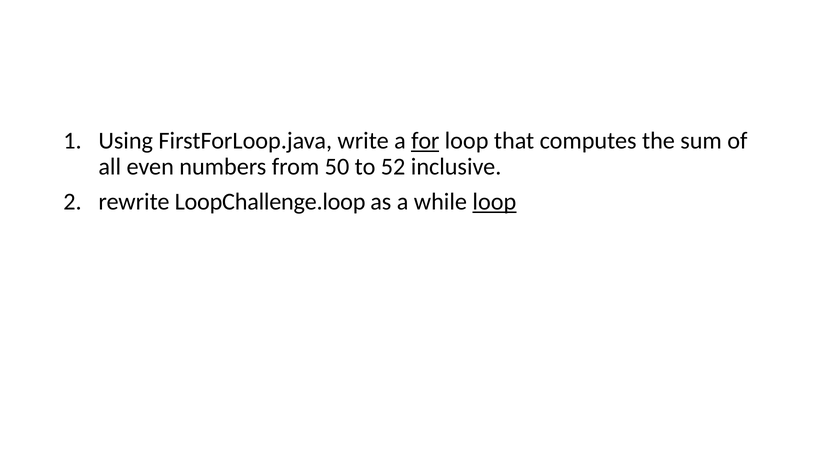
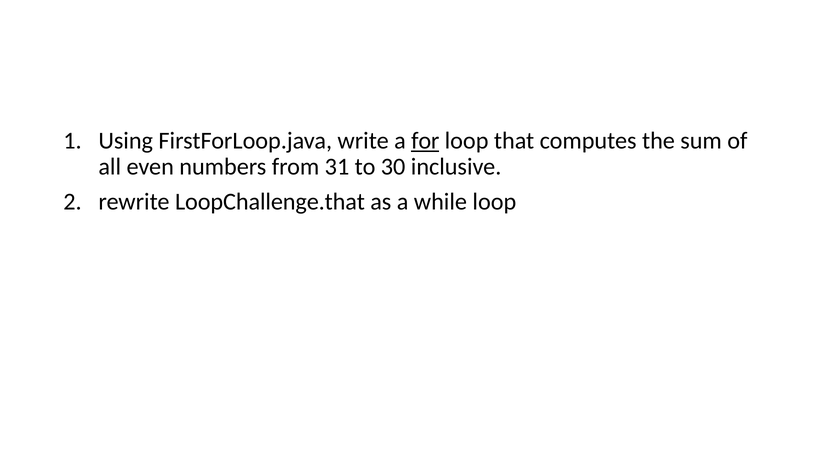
50: 50 -> 31 (337, 167)
52: 52 -> 30 (393, 167)
LoopChallenge.loop: LoopChallenge.loop -> LoopChallenge.that (270, 202)
loop underline: present -> none (494, 202)
